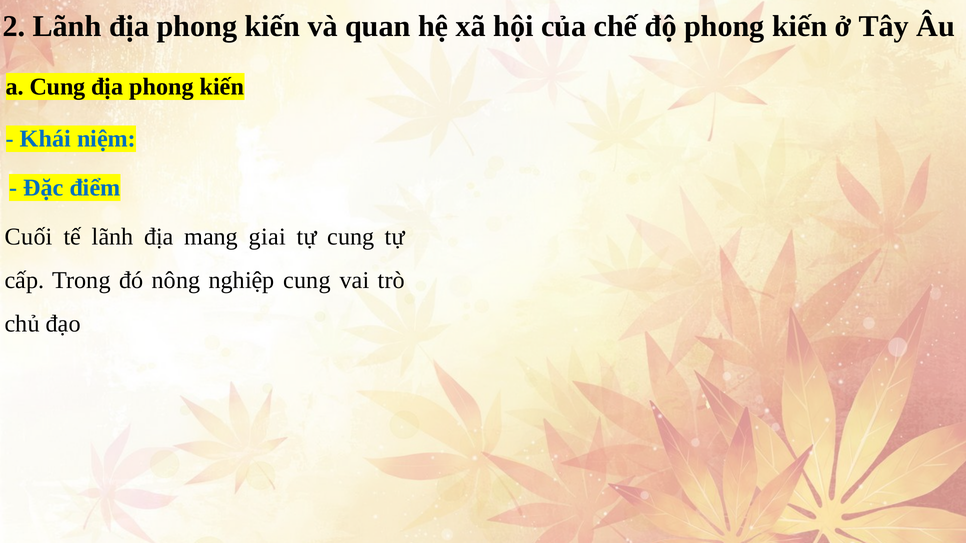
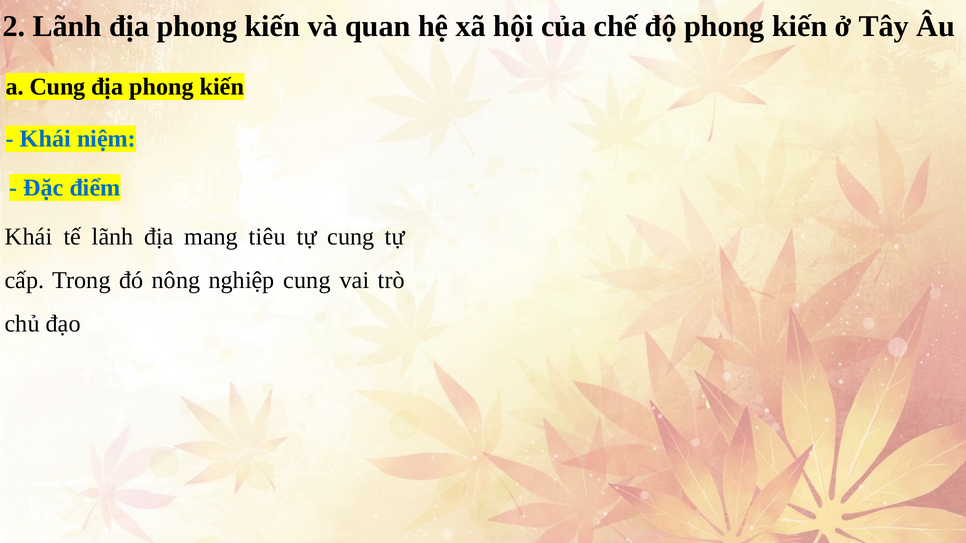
Cuối: Cuối -> Khái (29, 237)
giai: giai -> tiêu (267, 237)
